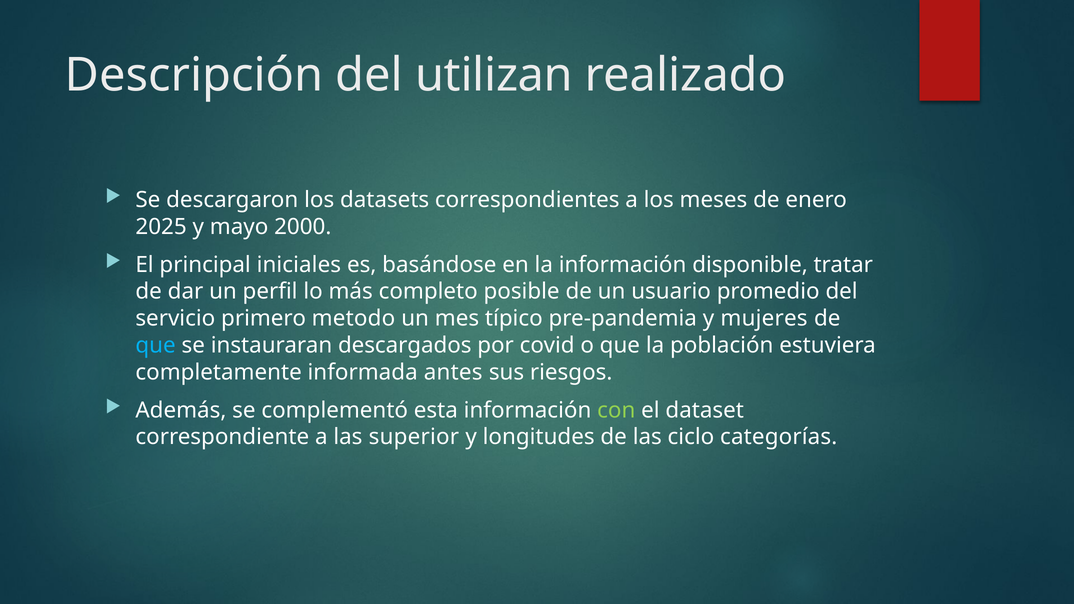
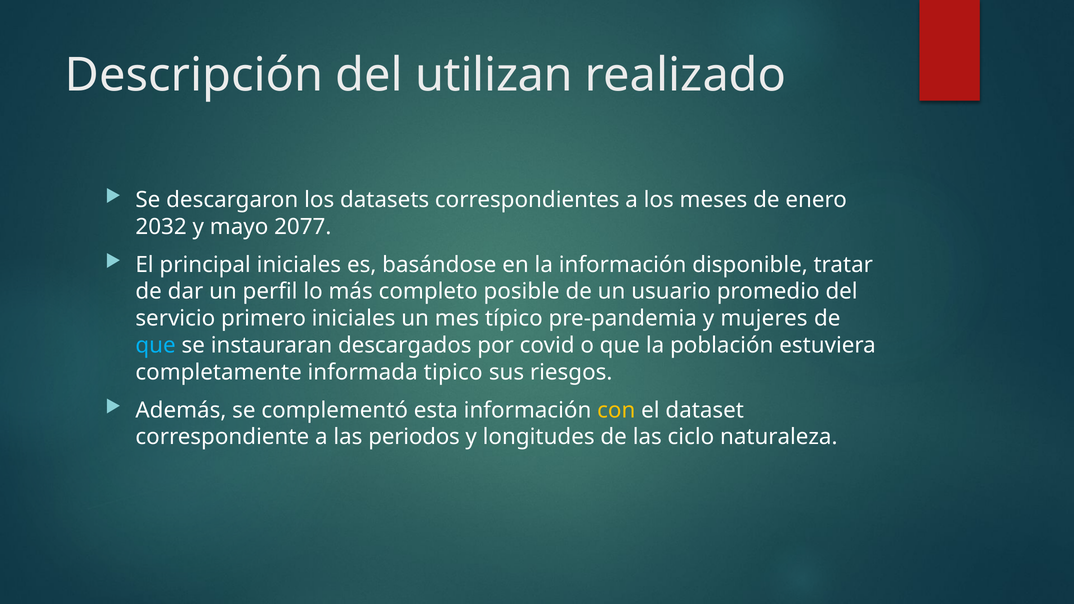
2025: 2025 -> 2032 (161, 227)
2000: 2000 -> 2077 (303, 227)
primero metodo: metodo -> iniciales (354, 319)
antes: antes -> tipico (453, 372)
con colour: light green -> yellow (616, 410)
superior: superior -> periodos (414, 437)
categorías: categorías -> naturaleza (779, 437)
